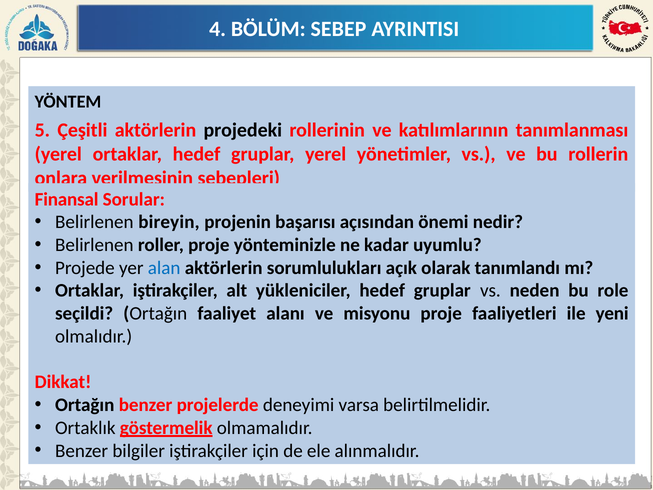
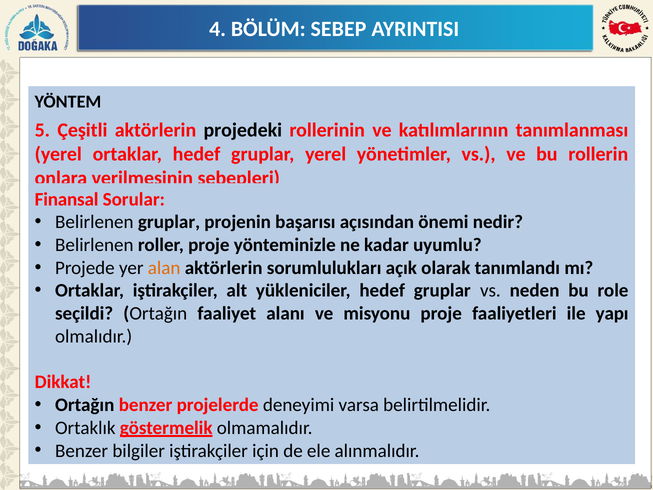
Belirlenen bireyin: bireyin -> gruplar (169, 222)
alan colour: blue -> orange (164, 268)
yeni: yeni -> yapı (612, 313)
